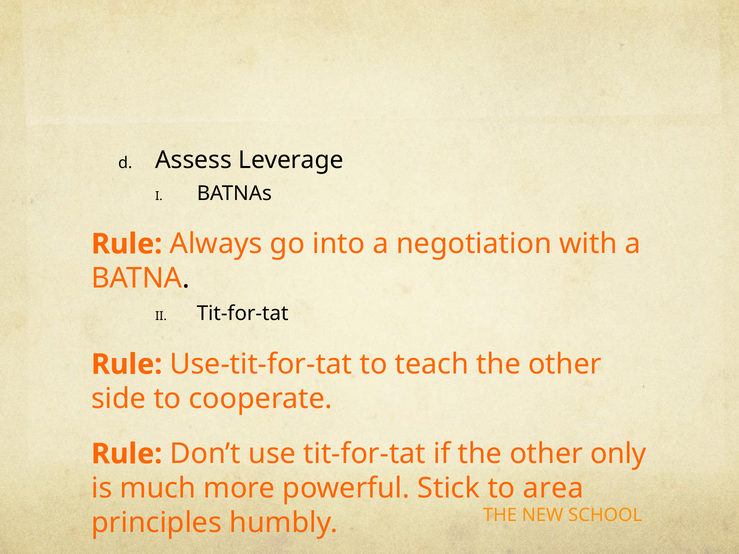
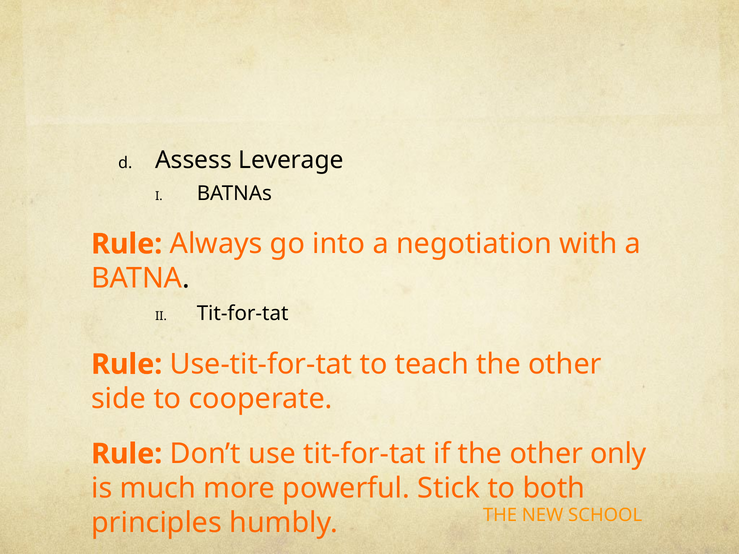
area: area -> both (554, 489)
